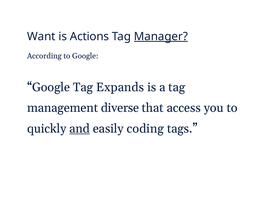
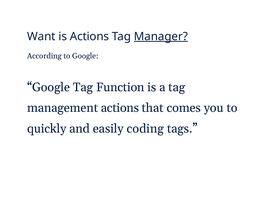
Expands: Expands -> Function (120, 87)
management diverse: diverse -> actions (120, 108)
access: access -> comes (184, 108)
and underline: present -> none (80, 128)
